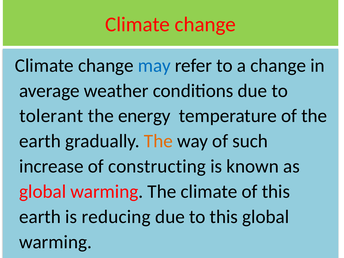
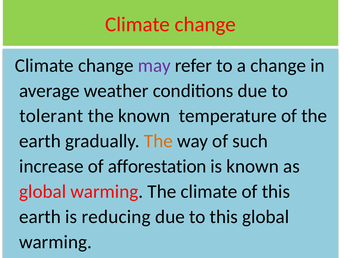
may colour: blue -> purple (154, 66)
the energy: energy -> known (144, 116)
constructing: constructing -> afforestation (157, 166)
